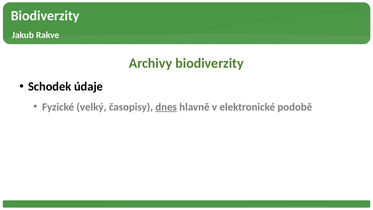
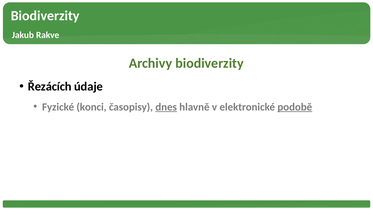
Schodek: Schodek -> Řezácích (50, 86)
velký: velký -> konci (91, 107)
podobě underline: none -> present (295, 107)
